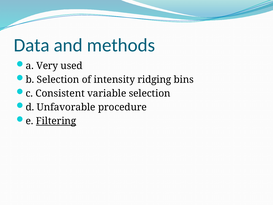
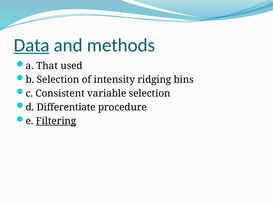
Data underline: none -> present (32, 45)
Very: Very -> That (47, 66)
Unfavorable: Unfavorable -> Differentiate (66, 107)
